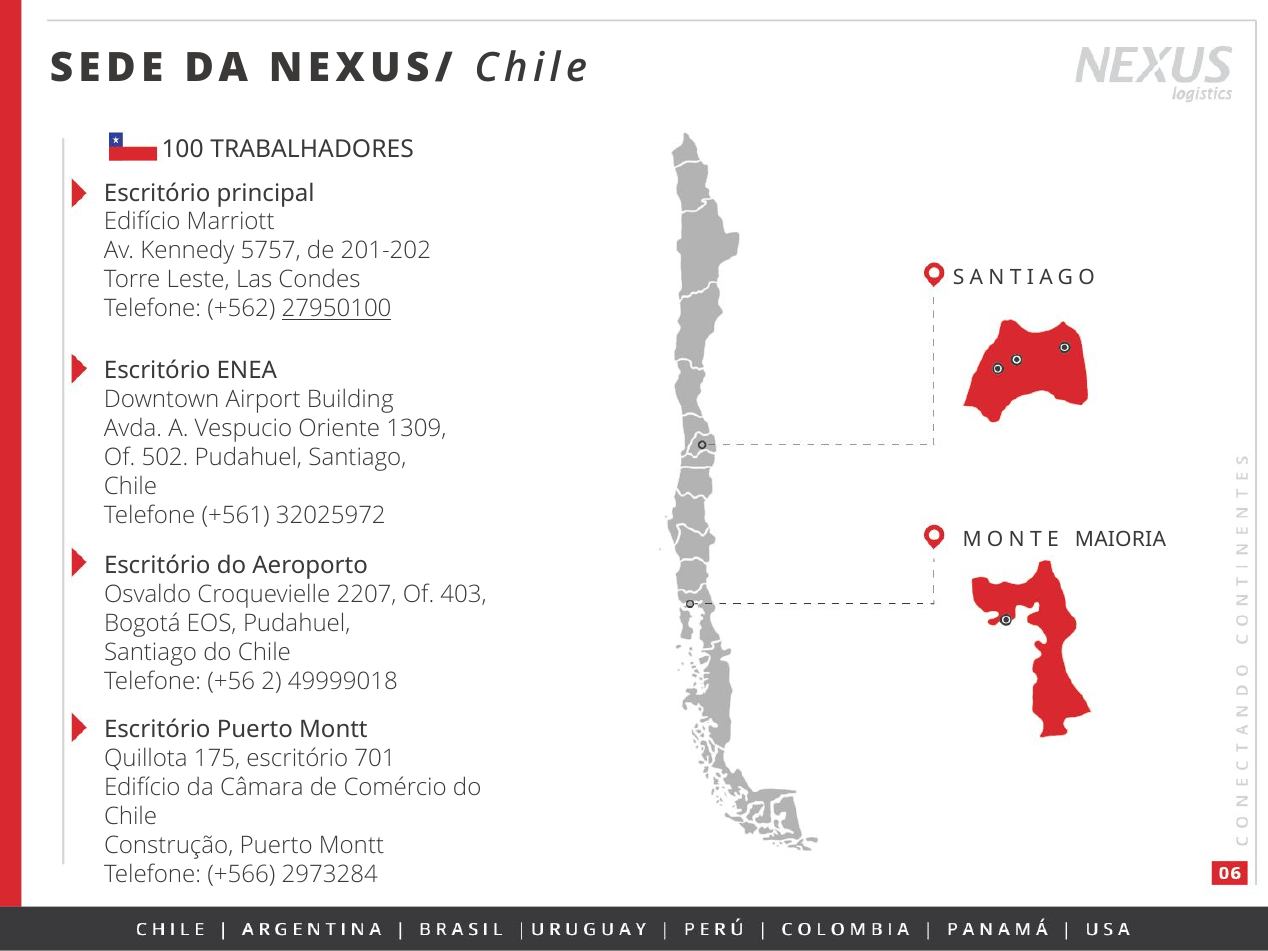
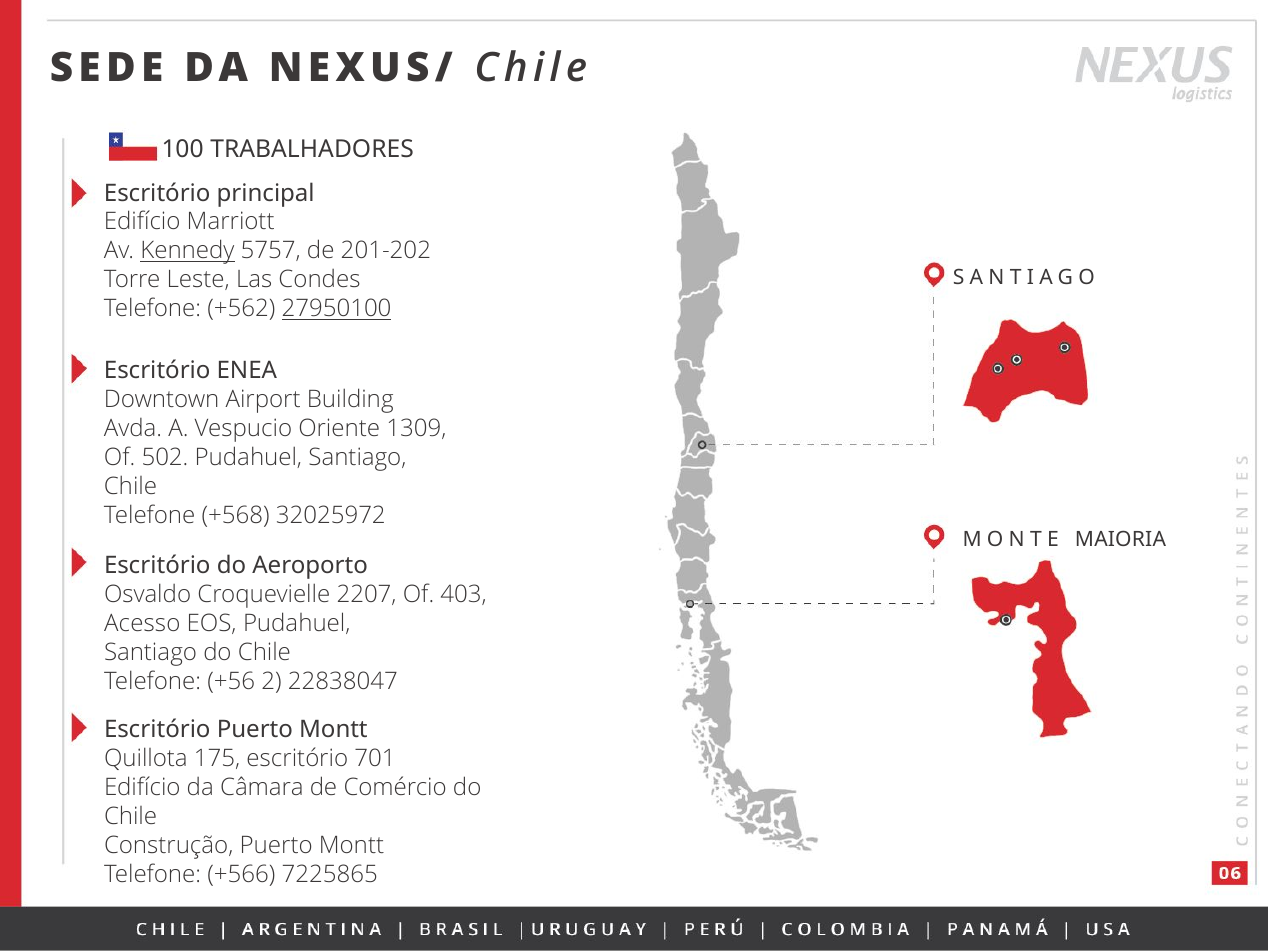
Kennedy underline: none -> present (187, 251)
+561: +561 -> +568 (236, 516)
Bogotá: Bogotá -> Acesso (142, 624)
49999018: 49999018 -> 22838047 (343, 682)
2973284: 2973284 -> 7225865 (330, 874)
